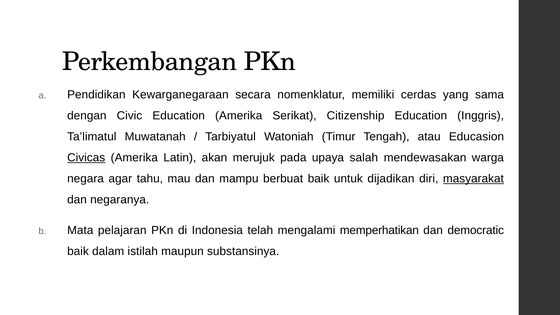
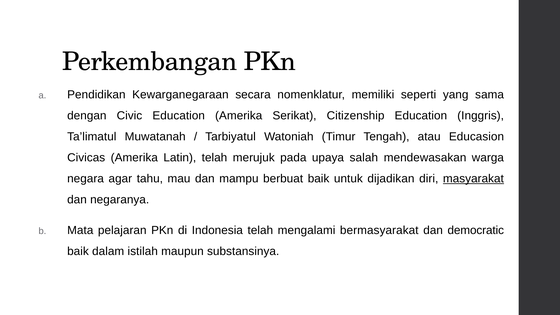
cerdas: cerdas -> seperti (419, 95)
Civicas underline: present -> none (86, 158)
Latin akan: akan -> telah (214, 158)
memperhatikan: memperhatikan -> bermasyarakat (379, 230)
